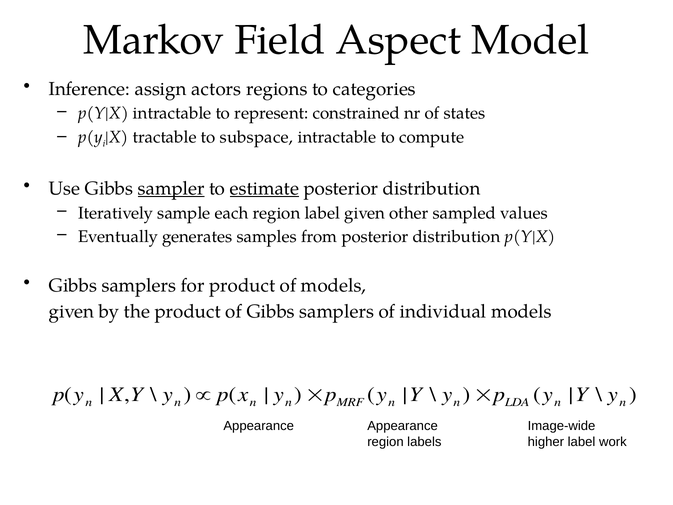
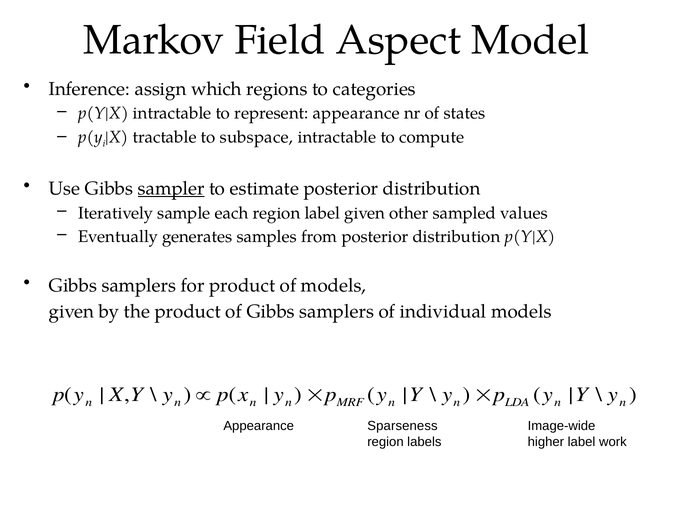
actors: actors -> which (217, 89)
represent constrained: constrained -> appearance (356, 113)
estimate underline: present -> none (264, 188)
Appearance Appearance: Appearance -> Sparseness (402, 426)
